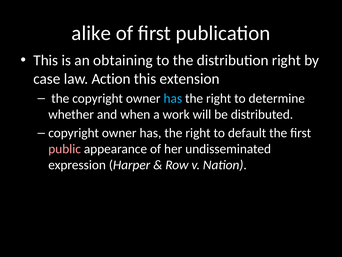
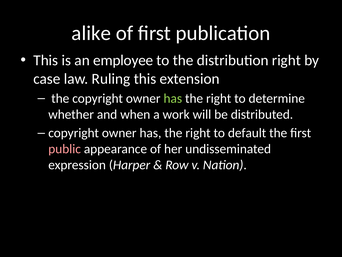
obtaining: obtaining -> employee (123, 60)
Action: Action -> Ruling (111, 79)
has colour: light blue -> light green (173, 98)
